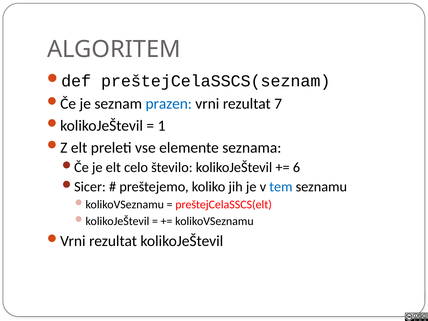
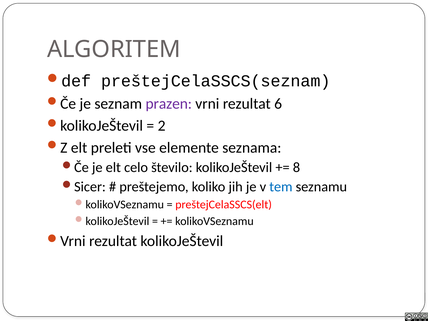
prazen colour: blue -> purple (169, 104)
7: 7 -> 6 (278, 104)
1: 1 -> 2 (162, 126)
6: 6 -> 8 (296, 168)
